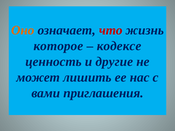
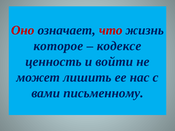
Оно colour: orange -> red (23, 30)
другие: другие -> войти (114, 62)
приглашения: приглашения -> письменному (103, 93)
